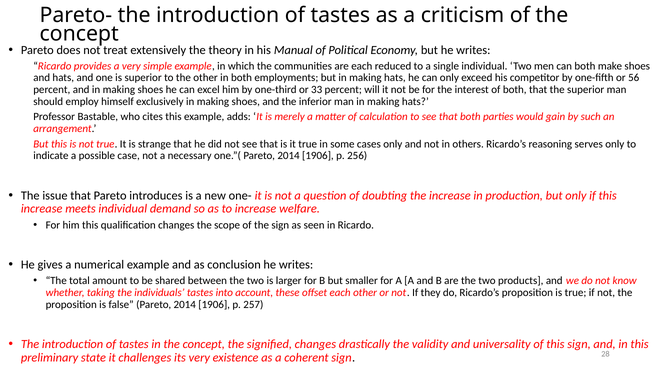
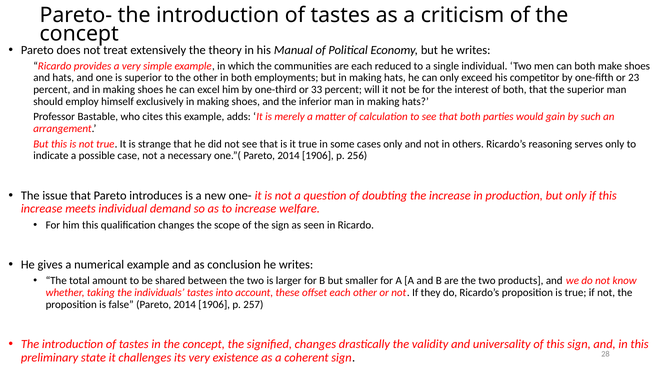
56: 56 -> 23 (634, 78)
